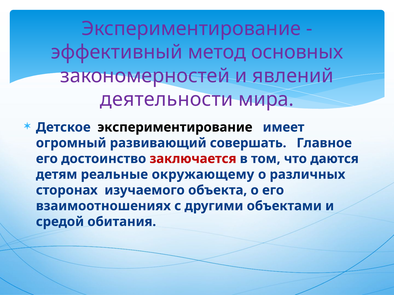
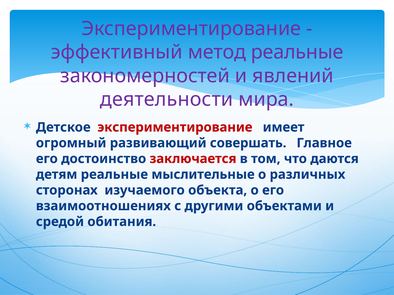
метод основных: основных -> реальные (297, 52)
экспериментирование colour: black -> red (175, 127)
окружающему: окружающему -> мыслительные (203, 175)
